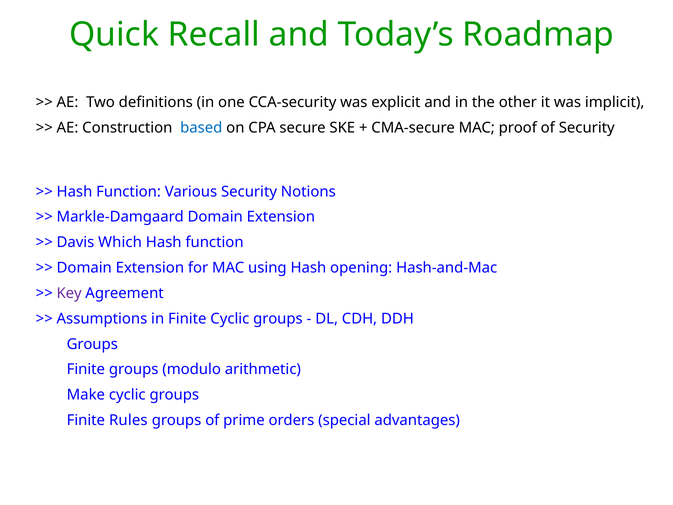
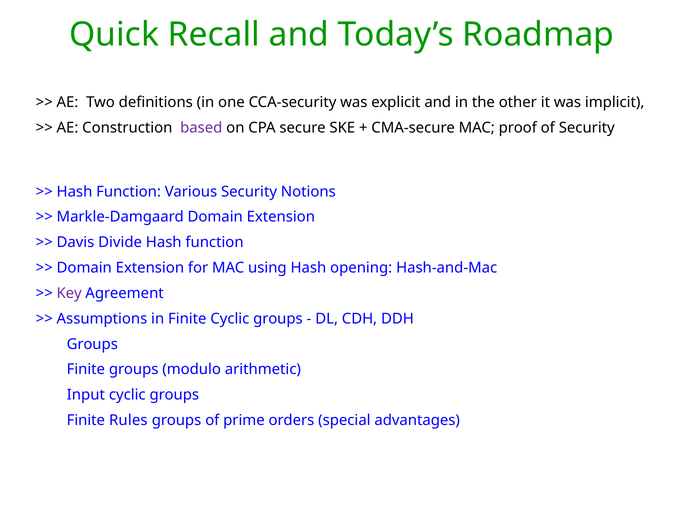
based colour: blue -> purple (201, 128)
Which: Which -> Divide (120, 242)
Make: Make -> Input (86, 395)
